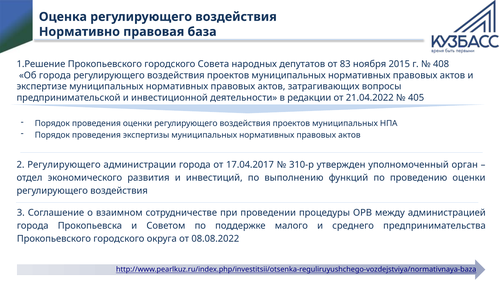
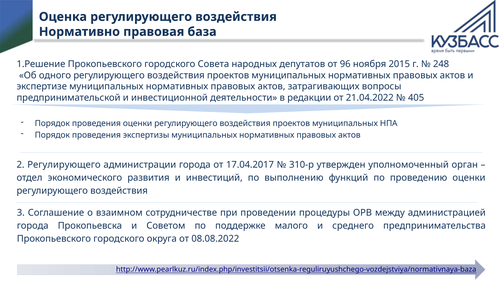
83: 83 -> 96 (345, 64)
408: 408 -> 248 (441, 64)
Об города: города -> одного (55, 75)
